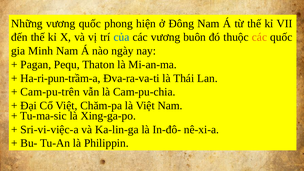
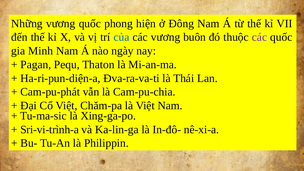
các colour: orange -> purple (259, 37)
Ha-ri-pun-trầm-a: Ha-ri-pun-trầm-a -> Ha-ri-pun-diện-a (60, 78)
Cam-pu-trên: Cam-pu-trên -> Cam-pu-phát (50, 92)
Sri-vi-việc-a: Sri-vi-việc-a -> Sri-vi-trình-a (50, 130)
